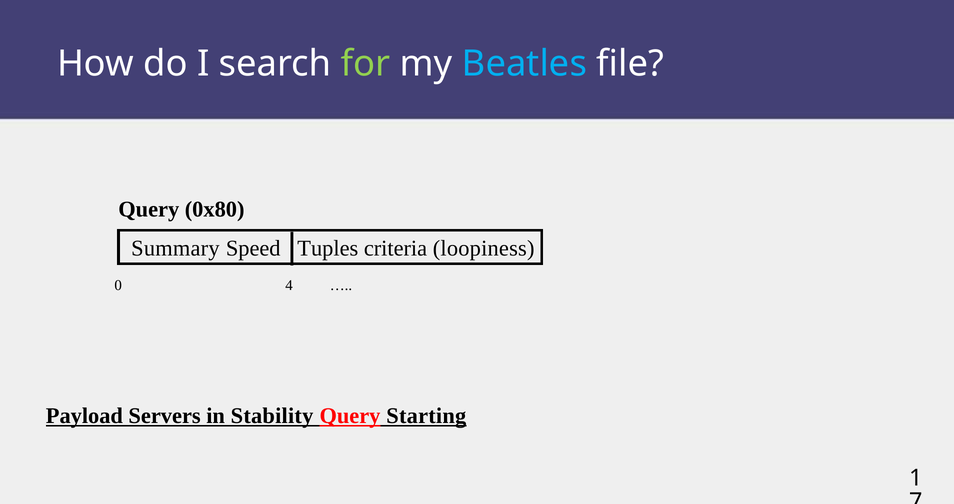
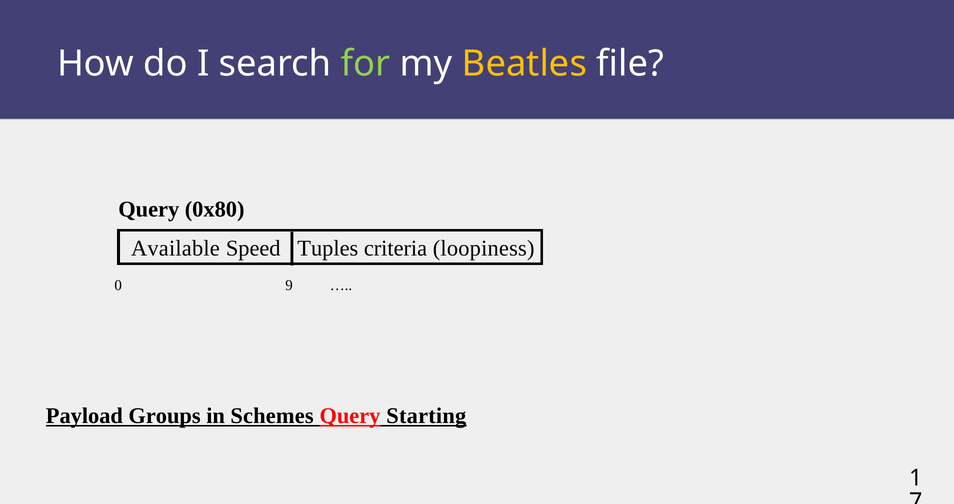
Beatles colour: light blue -> yellow (524, 64)
Summary: Summary -> Available (175, 249)
4: 4 -> 9 (289, 285)
Servers: Servers -> Groups (165, 416)
Stability: Stability -> Schemes (272, 416)
